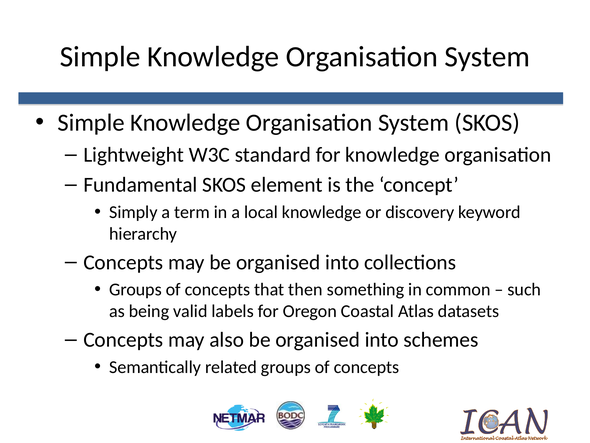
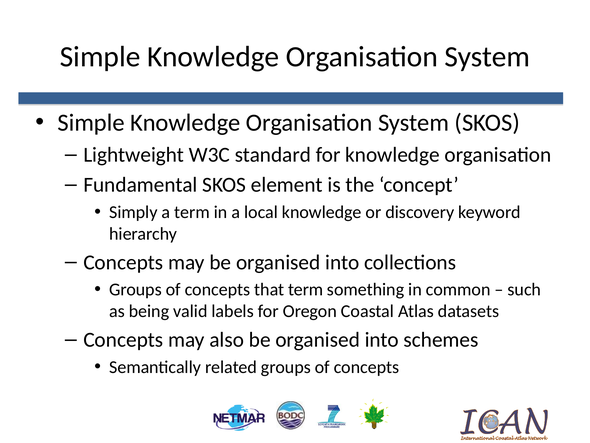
that then: then -> term (306, 289)
